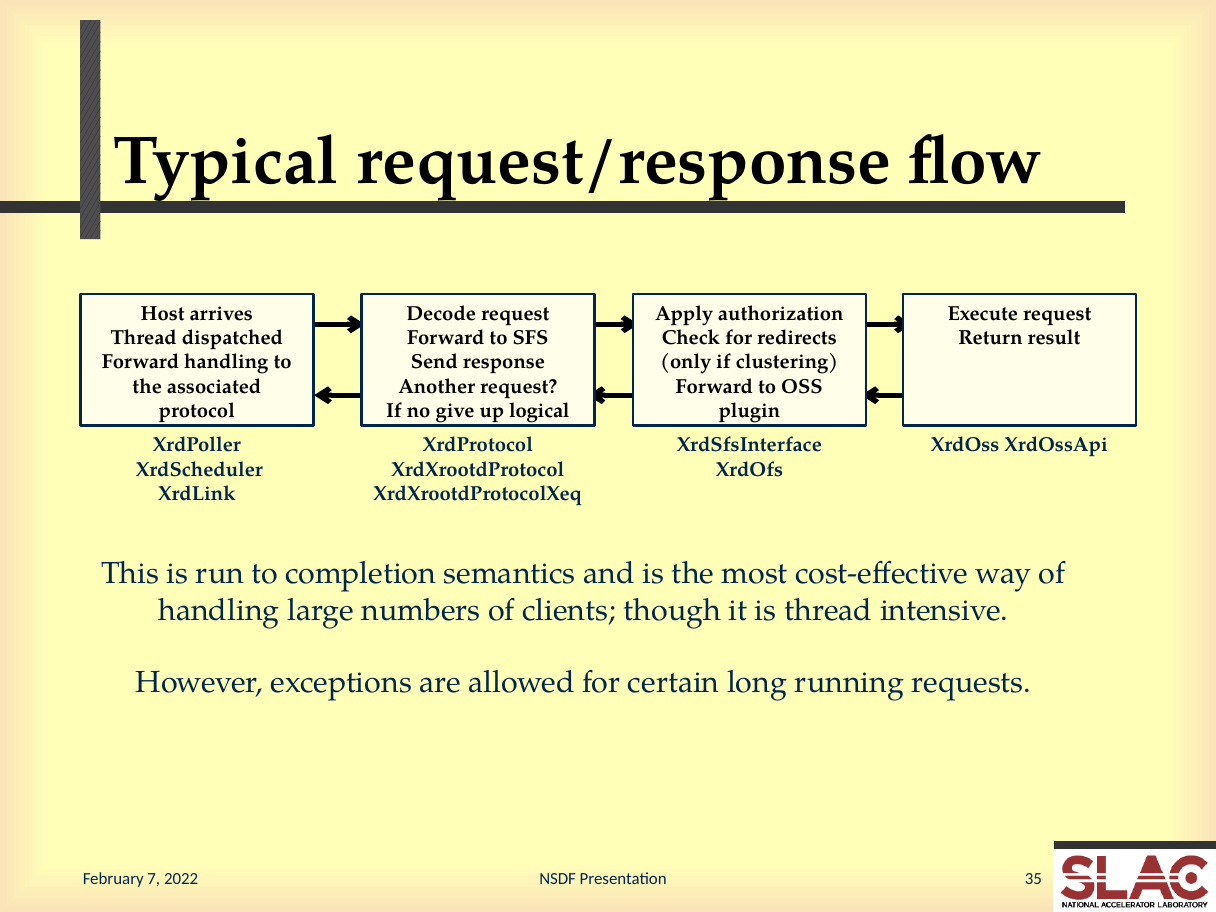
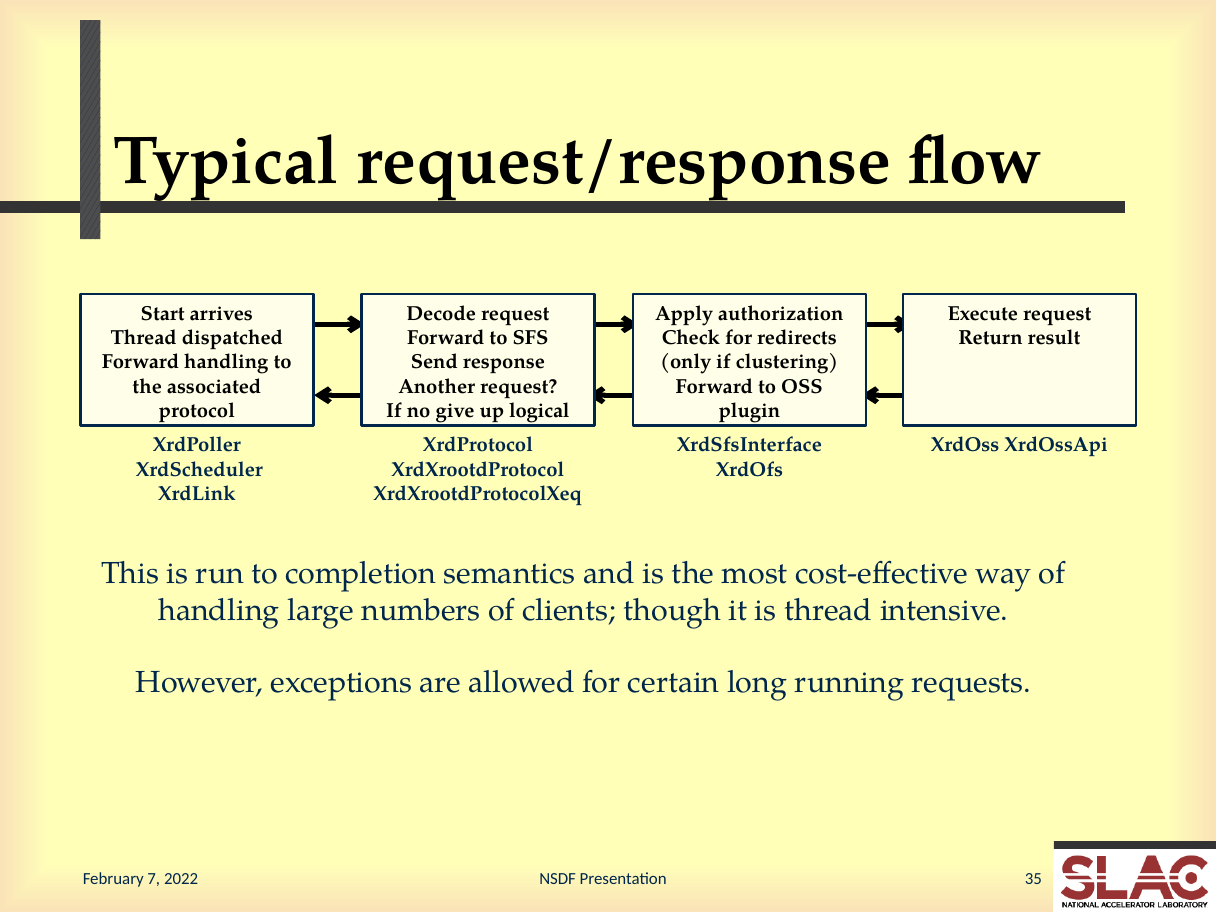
Host: Host -> Start (163, 313)
